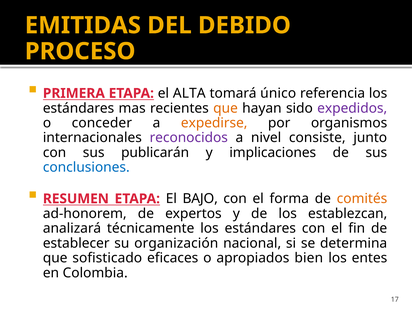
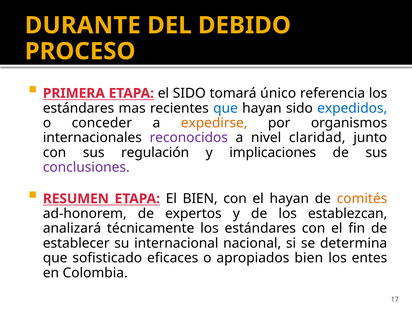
EMITIDAS: EMITIDAS -> DURANTE (83, 25)
el ALTA: ALTA -> SIDO (189, 93)
que colour: orange -> blue (226, 108)
expedidos colour: purple -> blue (352, 108)
consiste: consiste -> claridad (317, 138)
publicarán: publicarán -> regulación (155, 153)
conclusiones colour: blue -> purple (86, 167)
El BAJO: BAJO -> BIEN (200, 199)
el forma: forma -> hayan (289, 199)
organización: organización -> internacional (176, 243)
